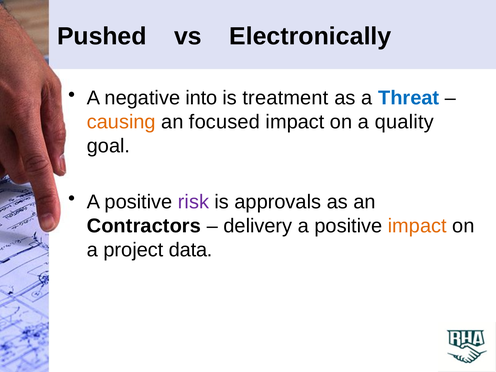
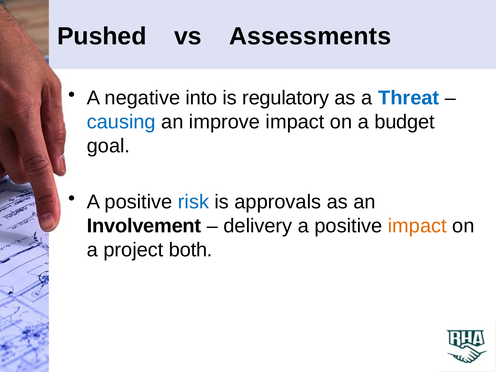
Electronically: Electronically -> Assessments (310, 36)
treatment: treatment -> regulatory (286, 98)
causing colour: orange -> blue (121, 122)
focused: focused -> improve (225, 122)
quality: quality -> budget (405, 122)
risk colour: purple -> blue (193, 202)
Contractors: Contractors -> Involvement (144, 226)
data: data -> both (191, 250)
